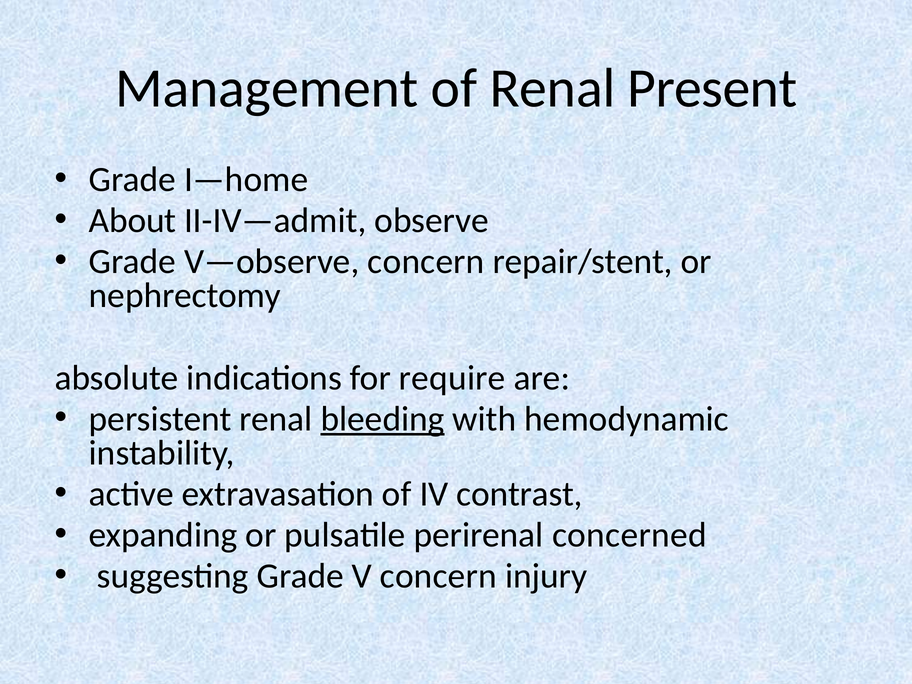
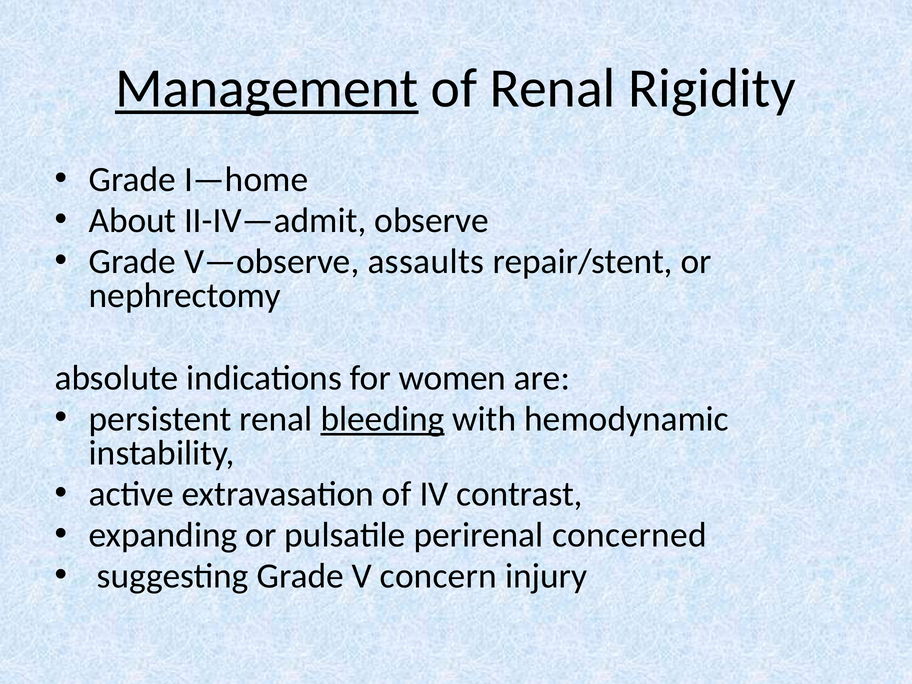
Management underline: none -> present (267, 88)
Present: Present -> Rigidity (712, 88)
V—observe concern: concern -> assaults (426, 262)
require: require -> women (453, 378)
